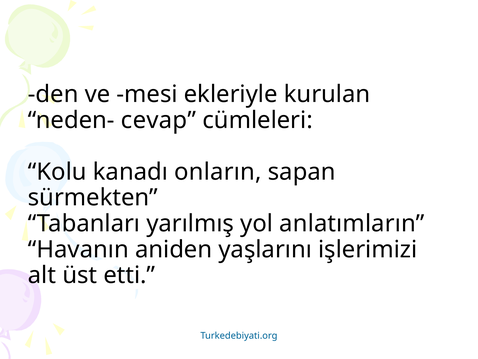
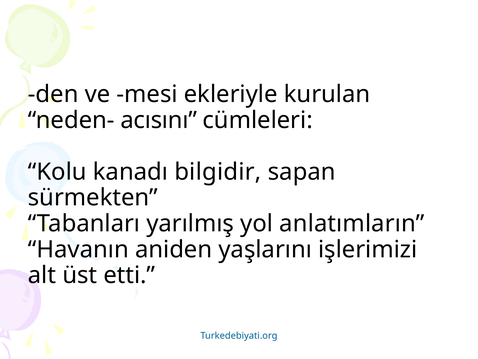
cevap: cevap -> acısını (159, 120)
onların: onların -> bilgidir (218, 172)
